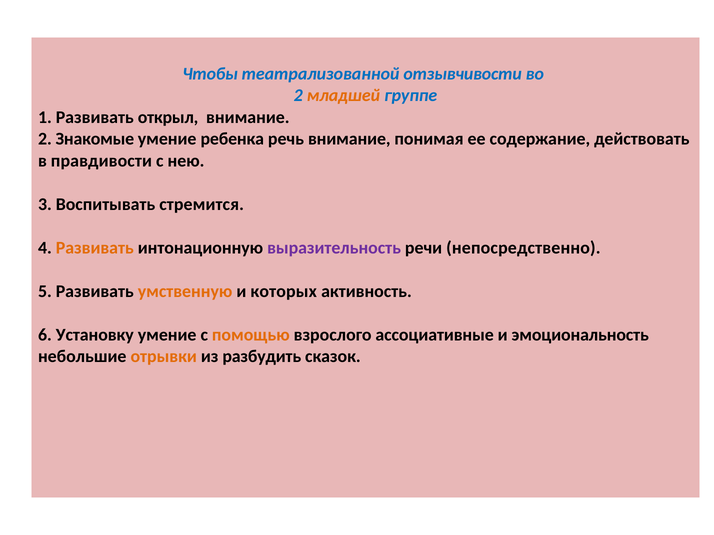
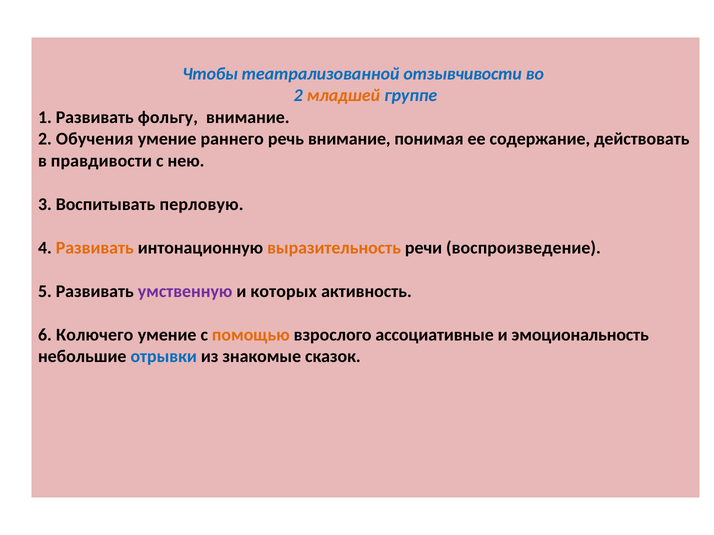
открыл: открыл -> фольгу (168, 117)
Знакомые: Знакомые -> Обучения (95, 139)
ребенка: ребенка -> раннего (232, 139)
стремится: стремится -> перловую (202, 204)
выразительность colour: purple -> orange (334, 248)
непосредственно: непосредственно -> воспроизведение (523, 248)
умственную colour: orange -> purple (185, 292)
Установку: Установку -> Колючего (95, 335)
отрывки colour: orange -> blue (164, 357)
разбудить: разбудить -> знакомые (262, 357)
